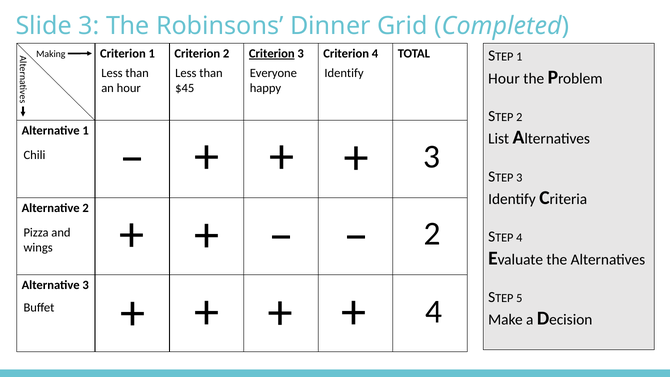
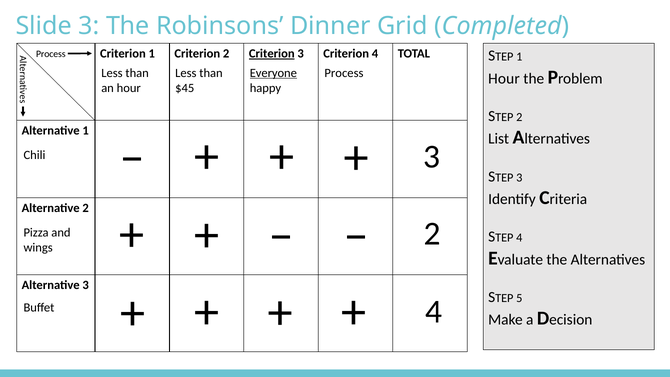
Making: Making -> Process (51, 54)
Everyone underline: none -> present (273, 73)
Identify: Identify -> Process (344, 73)
